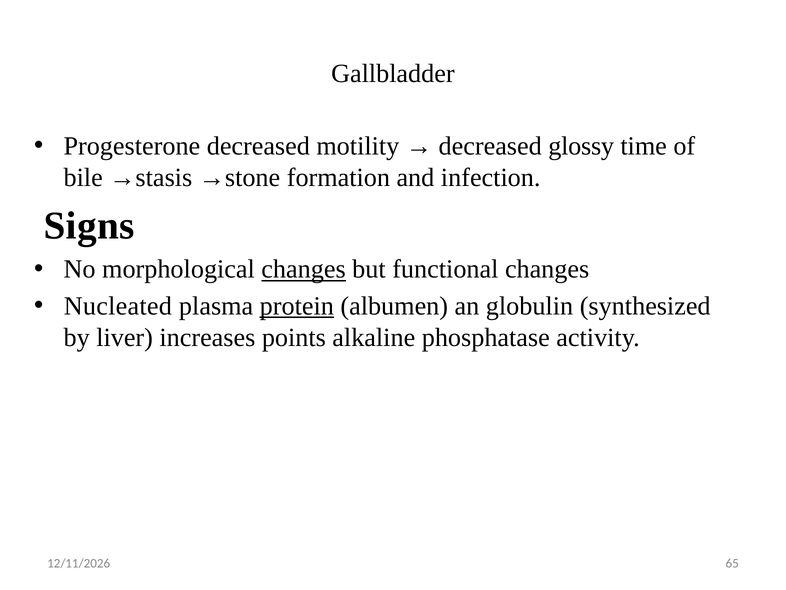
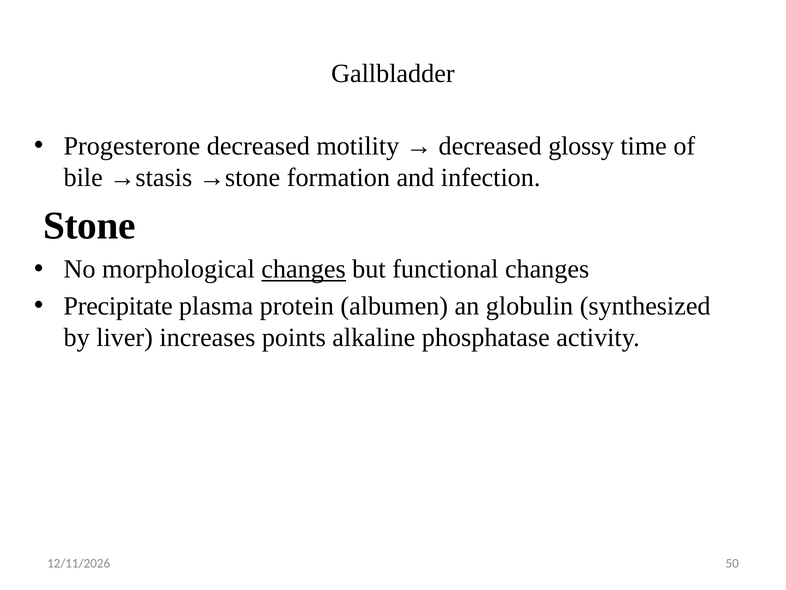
Signs: Signs -> Stone (89, 225)
Nucleated: Nucleated -> Precipitate (118, 306)
protein underline: present -> none (297, 306)
65: 65 -> 50 (732, 563)
